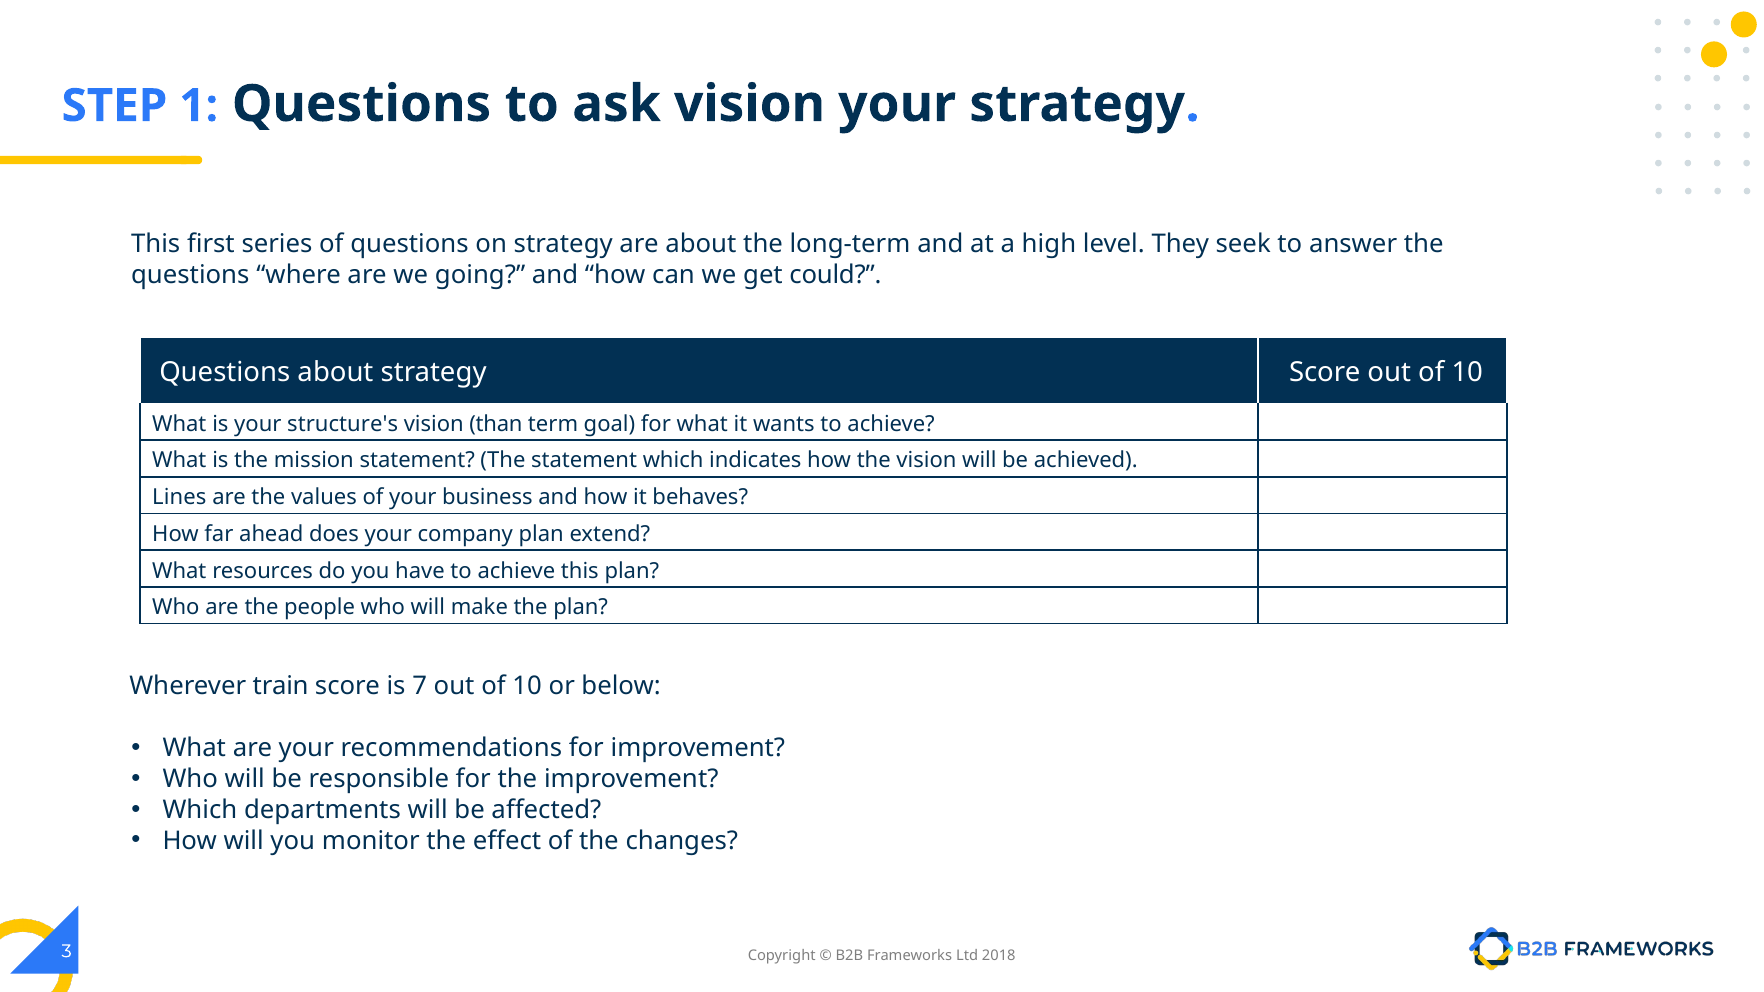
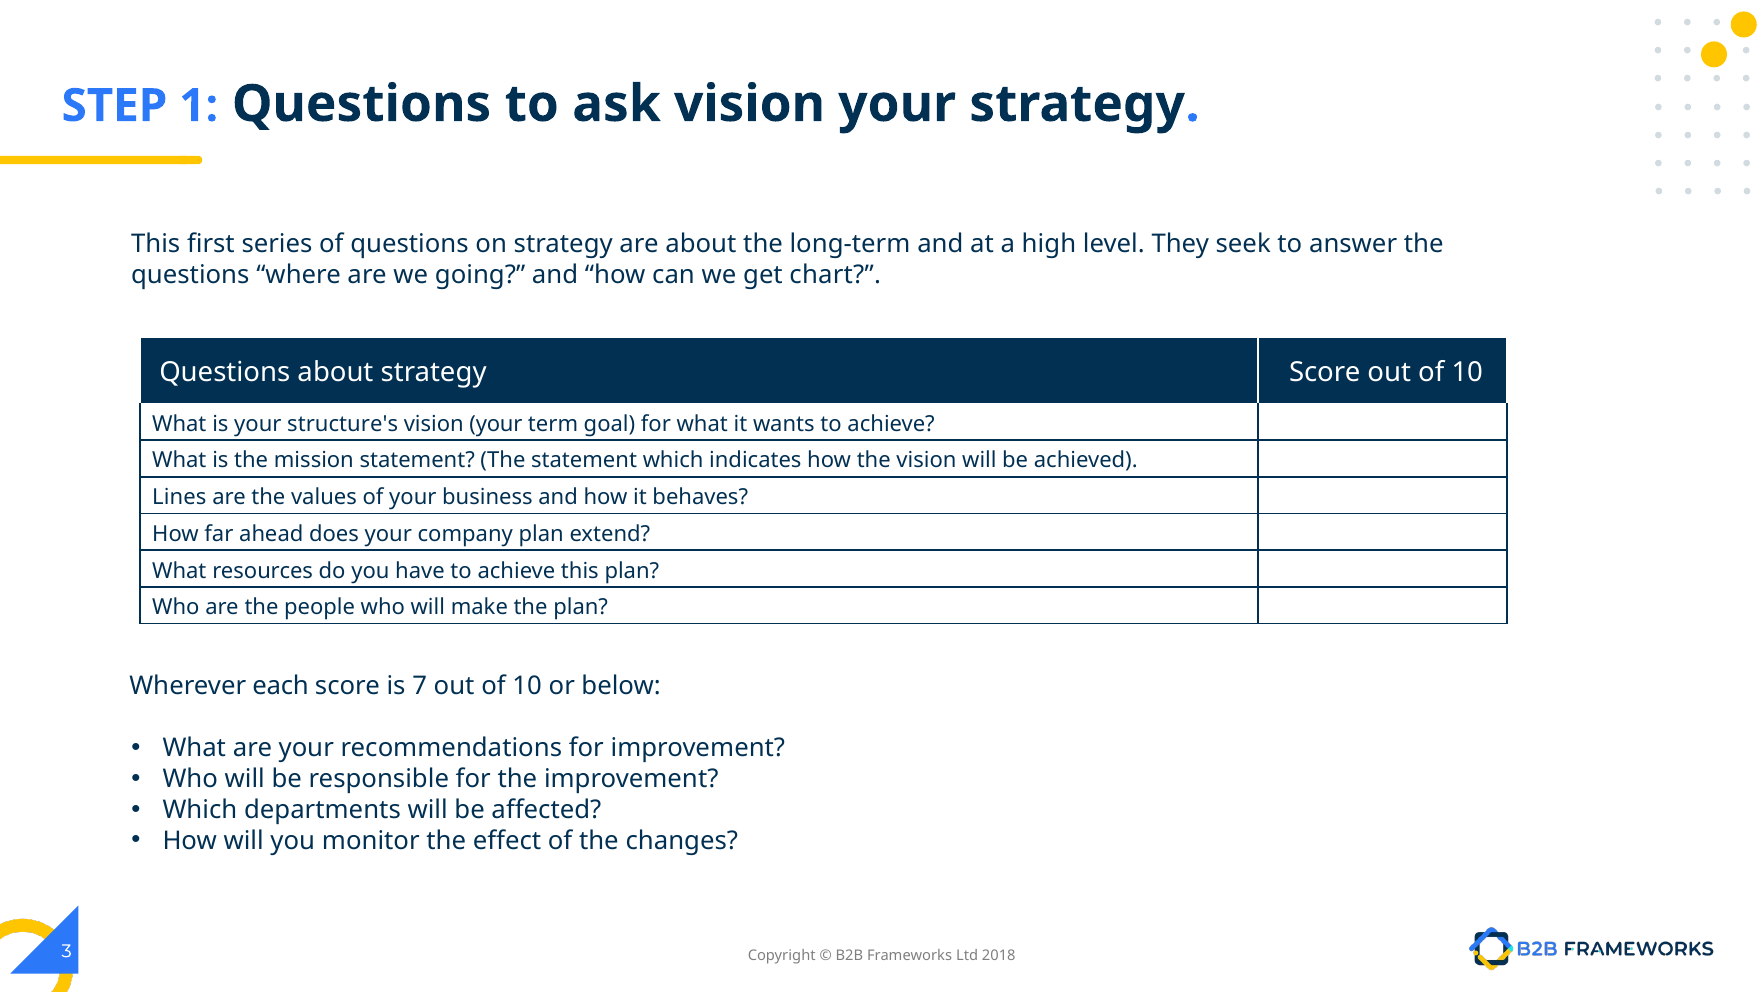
could: could -> chart (835, 275)
than: than -> your (496, 424)
train: train -> each (281, 687)
